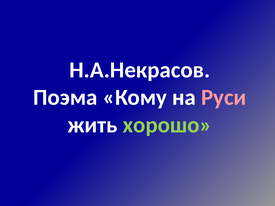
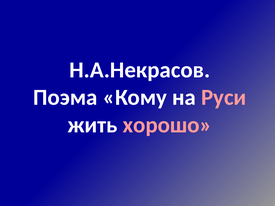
хорошо colour: light green -> pink (167, 125)
